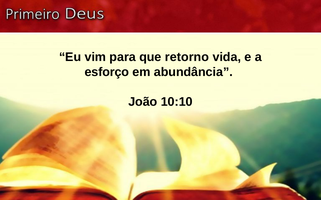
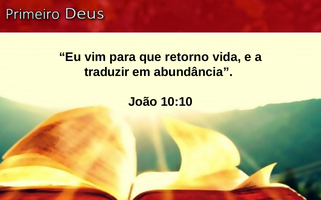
esforço: esforço -> traduzir (107, 72)
